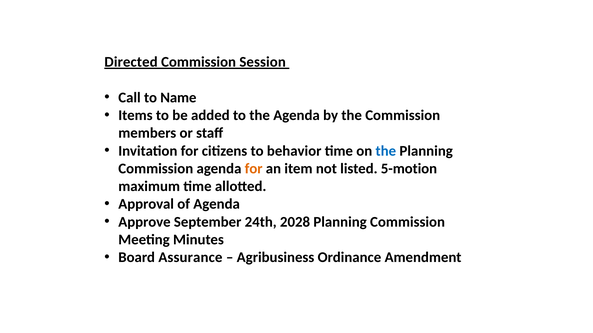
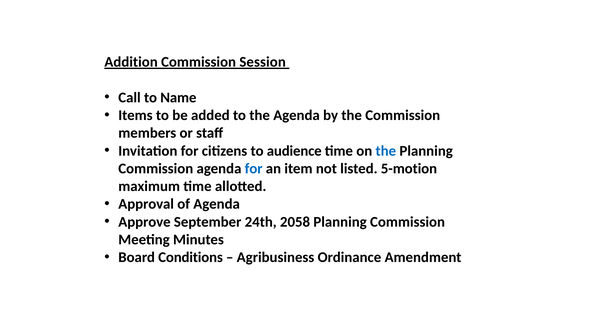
Directed: Directed -> Addition (131, 62)
behavior: behavior -> audience (294, 151)
for colour: orange -> blue (254, 169)
2028: 2028 -> 2058 (295, 222)
Assurance: Assurance -> Conditions (191, 258)
